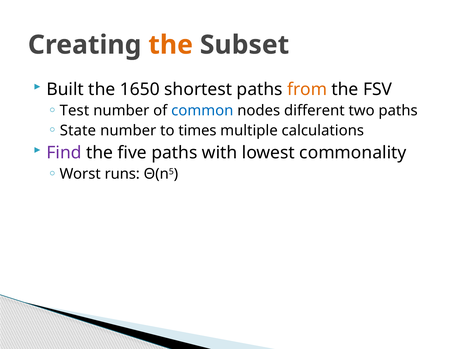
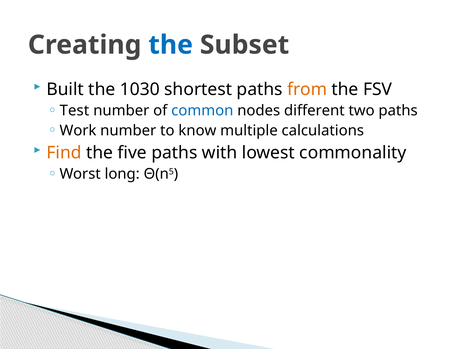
the colour: orange -> blue (171, 45)
1650: 1650 -> 1030 (140, 90)
State: State -> Work (78, 131)
times: times -> know (197, 131)
Find colour: purple -> orange (64, 153)
runs: runs -> long (122, 174)
